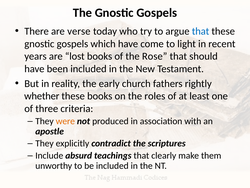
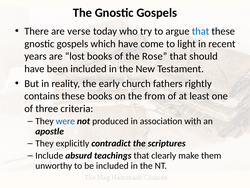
whether: whether -> contains (42, 96)
roles: roles -> from (155, 96)
were colour: orange -> blue (65, 121)
